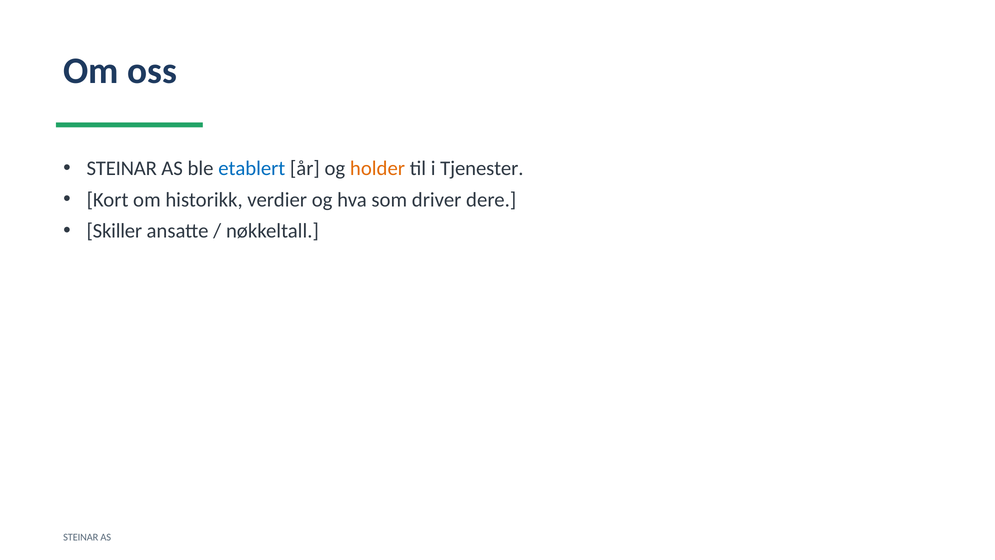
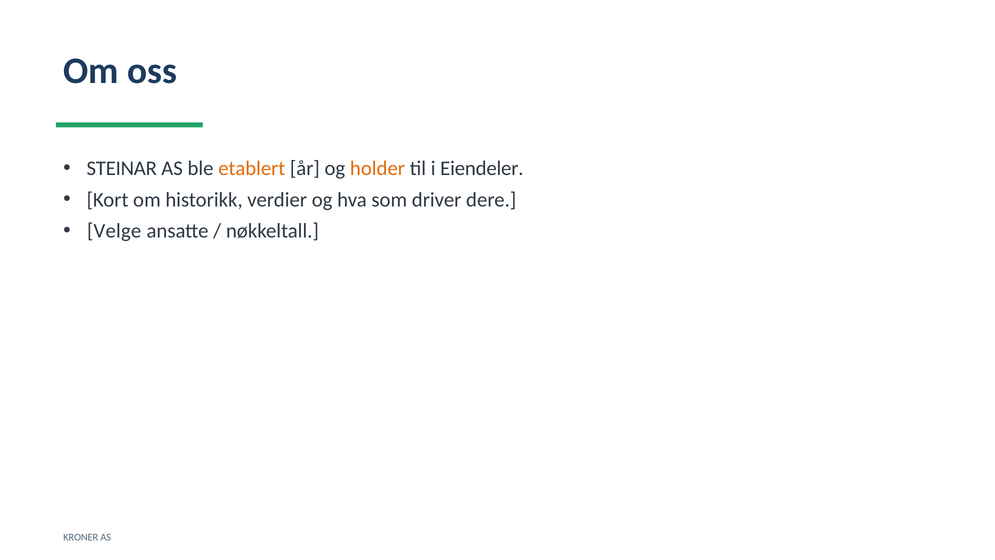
etablert colour: blue -> orange (252, 169)
Tjenester: Tjenester -> Eiendeler (482, 169)
Skiller: Skiller -> Velge (114, 231)
STEINAR: STEINAR -> KRONER (81, 537)
